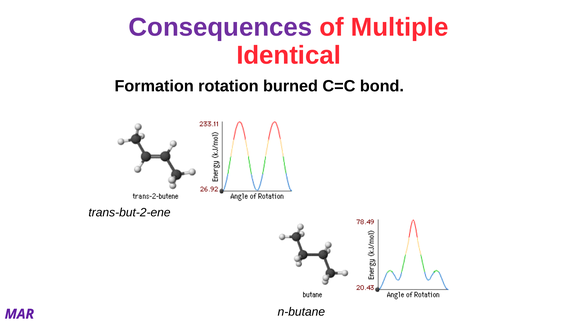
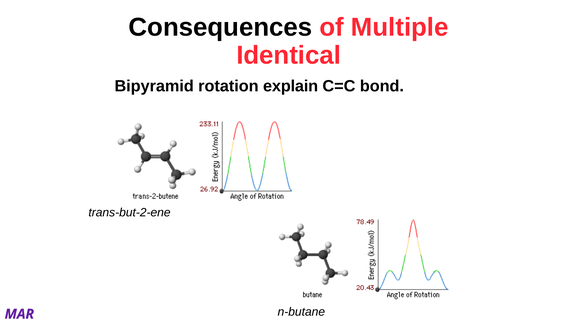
Consequences colour: purple -> black (220, 27)
Formation: Formation -> Bipyramid (154, 86)
burned: burned -> explain (291, 86)
